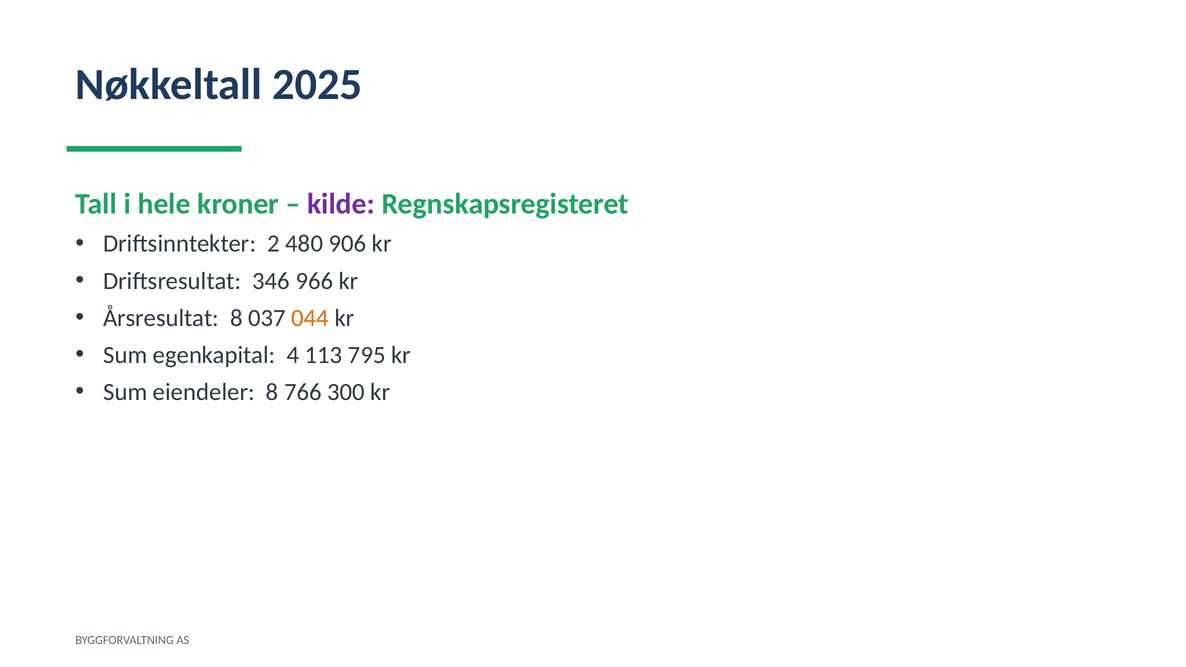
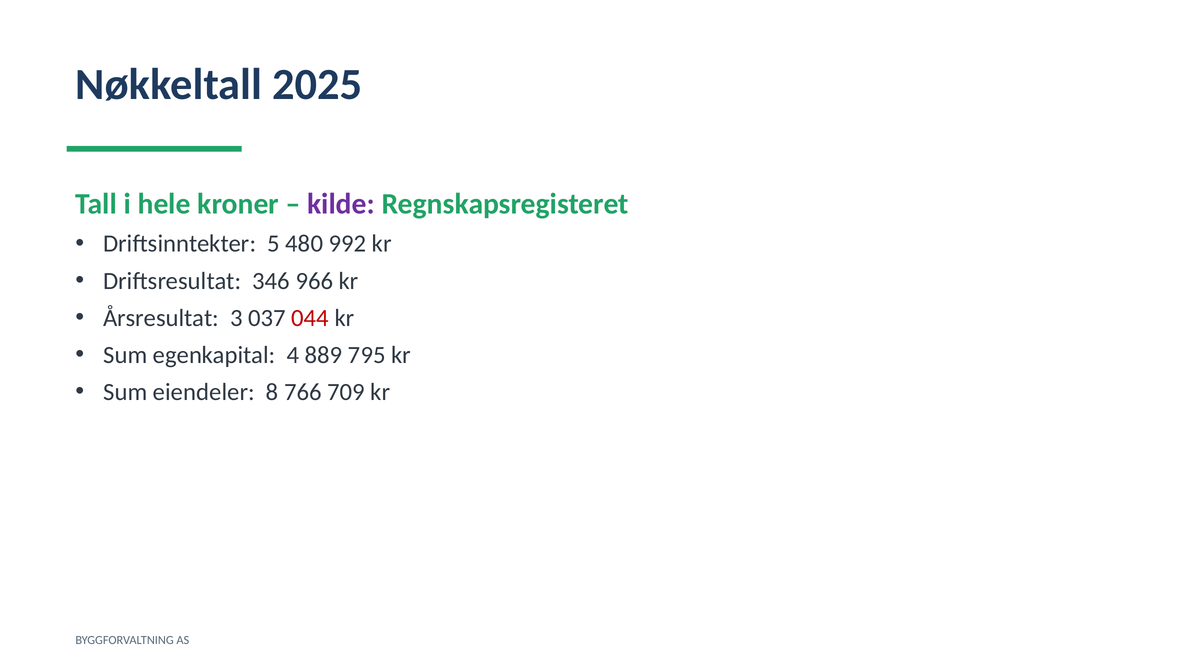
2: 2 -> 5 (274, 244)
906: 906 -> 992 (347, 244)
Årsresultat 8: 8 -> 3 (236, 318)
044 colour: orange -> red (310, 318)
113: 113 -> 889 (323, 355)
300: 300 -> 709 (346, 392)
